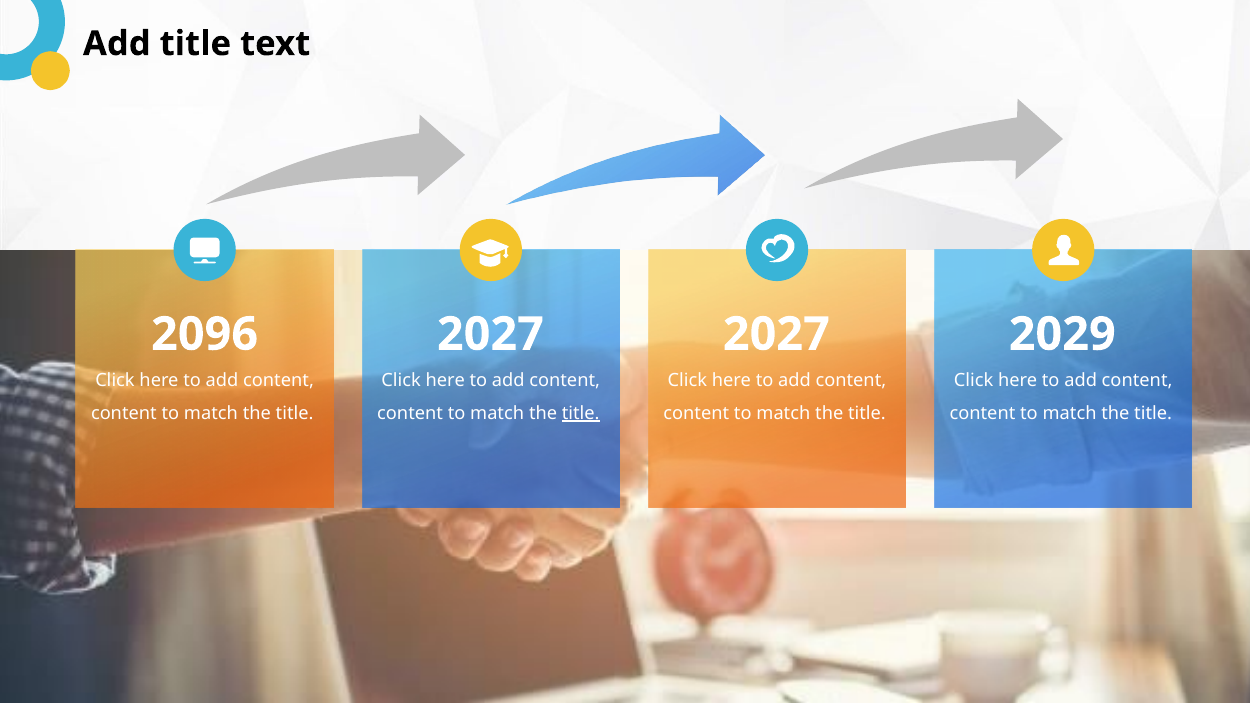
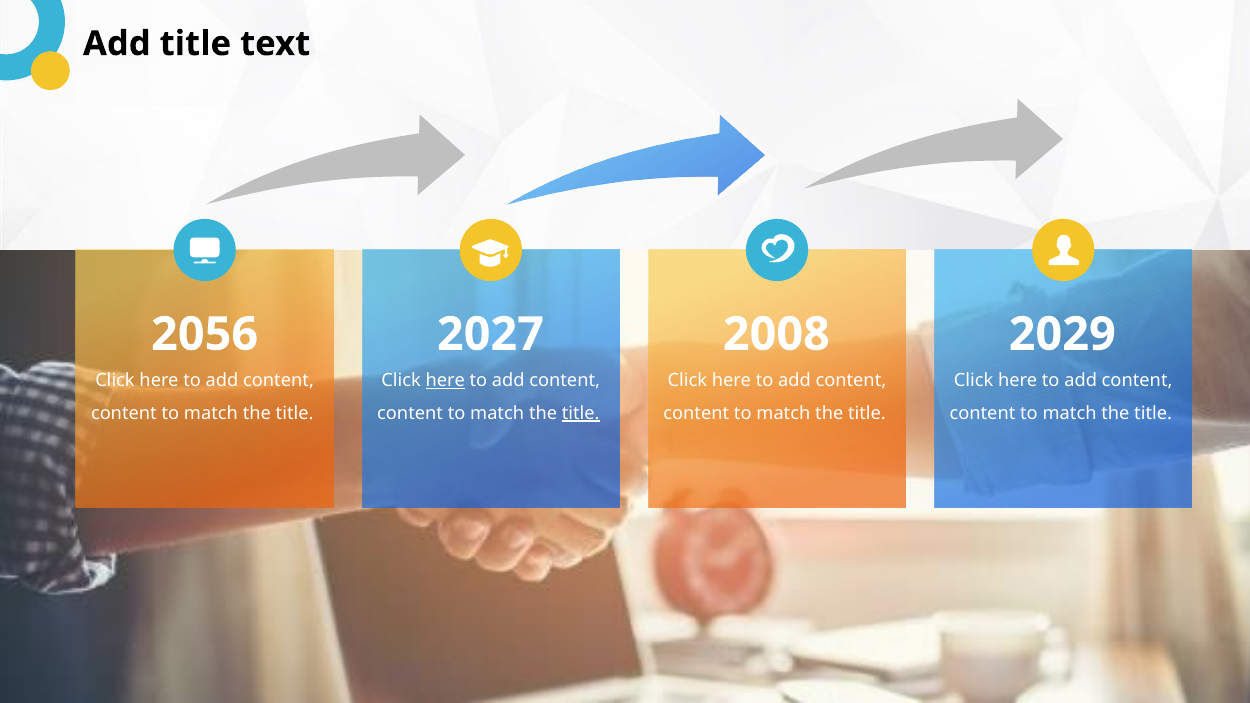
2096: 2096 -> 2056 (205, 334)
2027 2027: 2027 -> 2008 (776, 334)
here underline: none -> present (445, 380)
